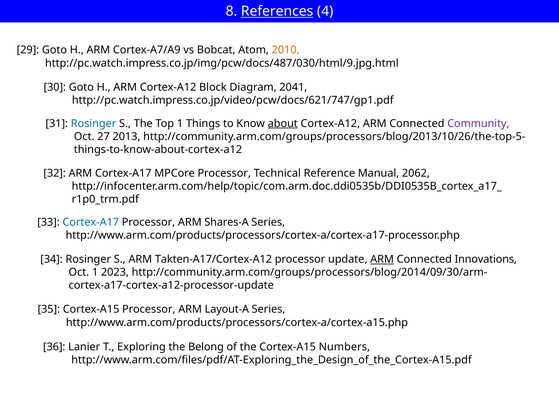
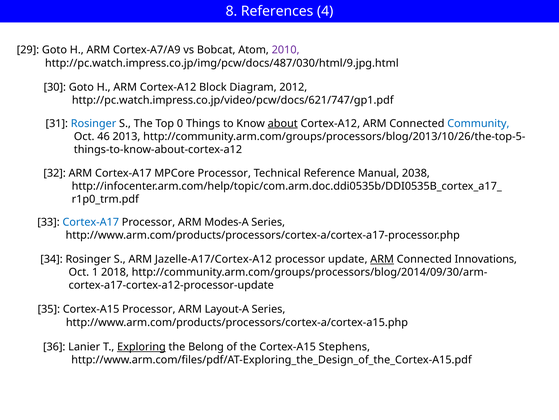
References underline: present -> none (277, 11)
2010 colour: orange -> purple (286, 50)
2041: 2041 -> 2012 (293, 87)
Top 1: 1 -> 0 (180, 123)
Community colour: purple -> blue (478, 123)
27: 27 -> 46 (104, 136)
2062: 2062 -> 2038 (416, 173)
Shares-A: Shares-A -> Modes-A (227, 222)
Takten-A17/Cortex-A12: Takten-A17/Cortex-A12 -> Jazelle-A17/Cortex-A12 (213, 259)
2023: 2023 -> 2018 (115, 272)
Exploring underline: none -> present (141, 346)
Numbers: Numbers -> Stephens (344, 346)
